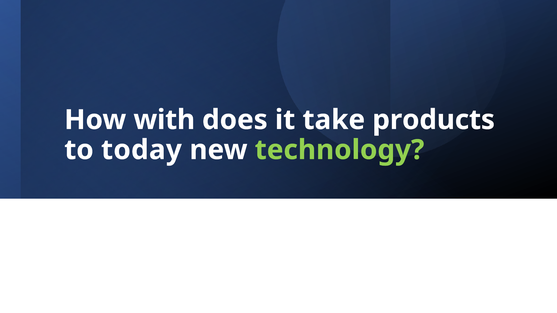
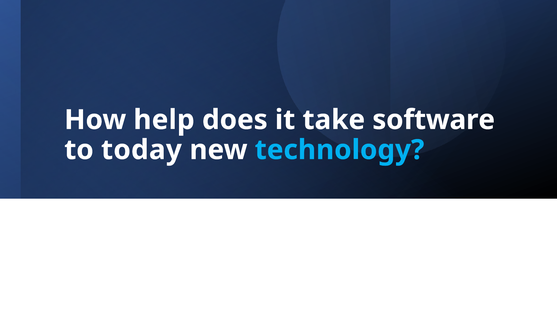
with: with -> help (164, 120)
products: products -> software (434, 120)
technology colour: light green -> light blue (339, 150)
